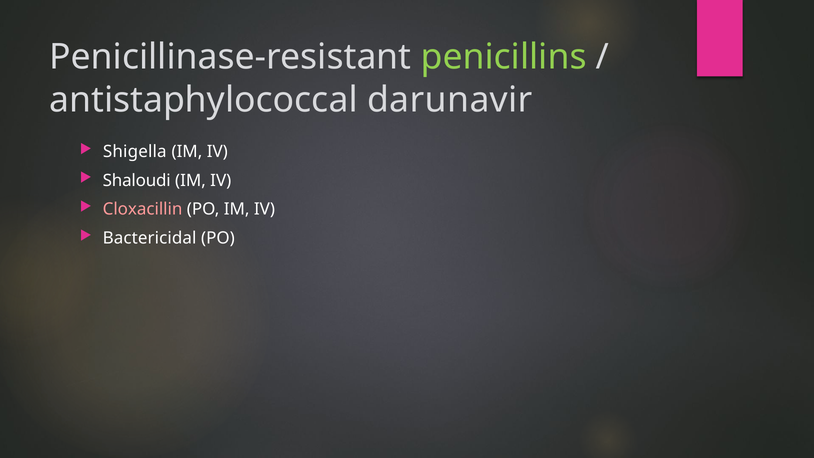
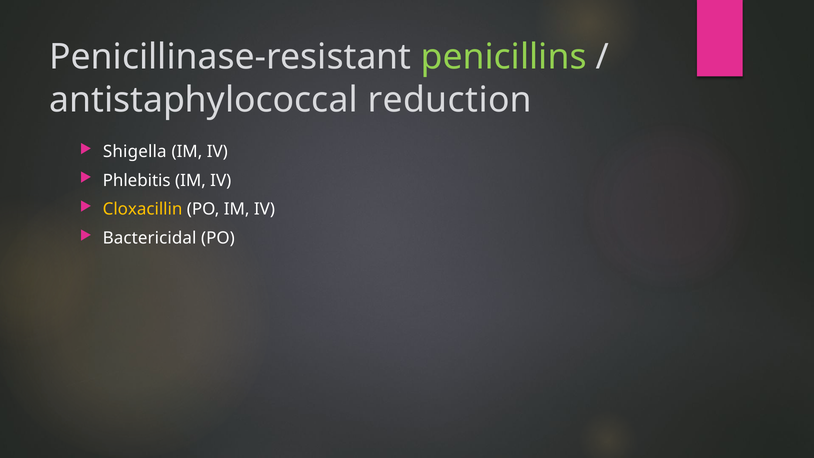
darunavir: darunavir -> reduction (450, 100)
Shaloudi: Shaloudi -> Phlebitis (137, 180)
Cloxacillin colour: pink -> yellow (143, 209)
